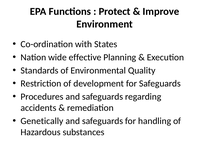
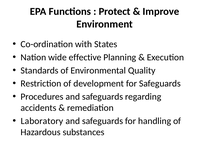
Genetically: Genetically -> Laboratory (42, 121)
